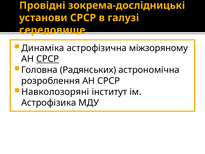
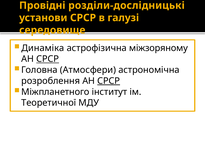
зокрема-дослідницькі: зокрема-дослідницькі -> розділи-дослідницькі (127, 5)
Радянських: Радянських -> Атмосфери (88, 70)
СРСР underline: none -> present (109, 81)
Навколозоряні: Навколозоряні -> Міжпланетного (55, 92)
Астрофізика: Астрофізика -> Теоретичної (49, 103)
